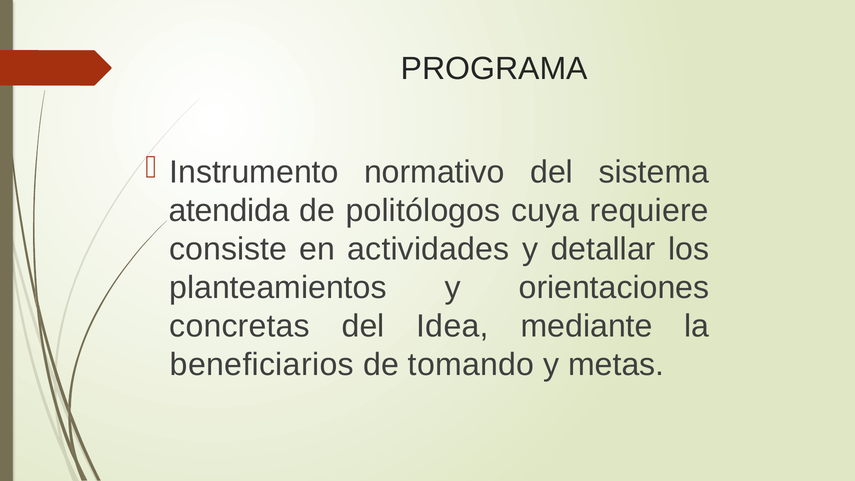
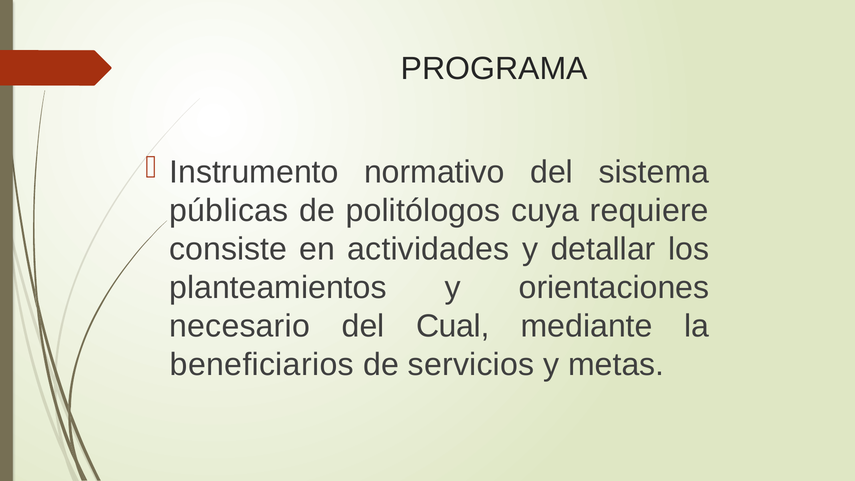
atendida: atendida -> públicas (229, 211)
concretas: concretas -> necesario (240, 326)
Idea: Idea -> Cual (453, 326)
tomando: tomando -> servicios (471, 365)
